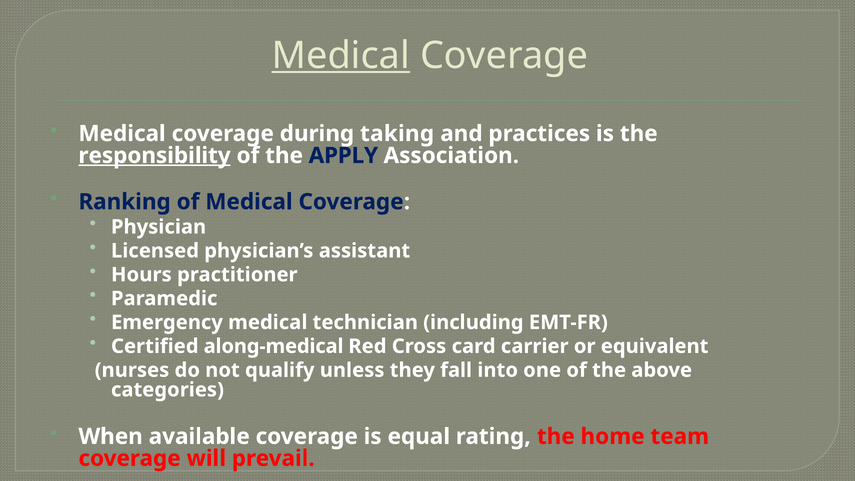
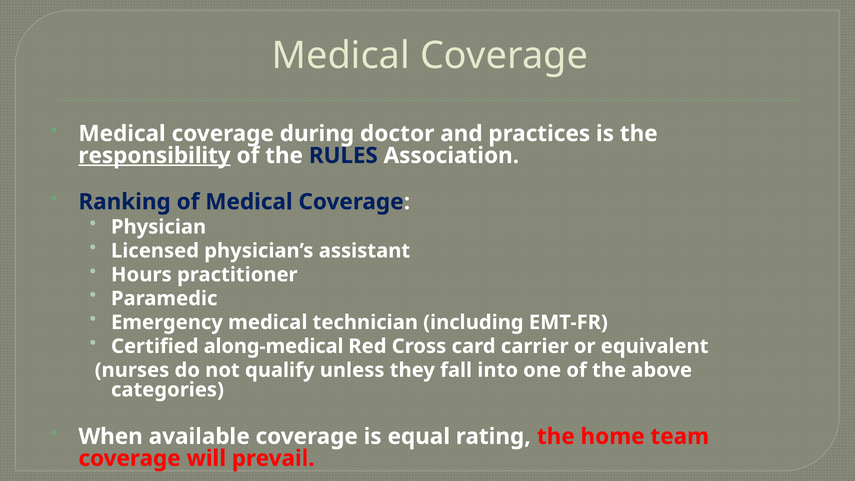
Medical underline: present -> none (341, 56)
taking: taking -> doctor (397, 134)
APPLY: APPLY -> RULES (343, 156)
